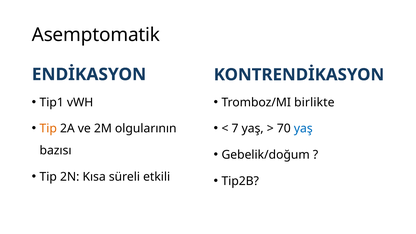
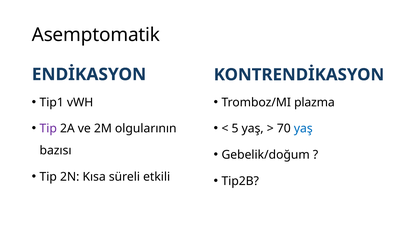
birlikte: birlikte -> plazma (314, 102)
Tip colour: orange -> purple (48, 129)
7: 7 -> 5 (235, 129)
